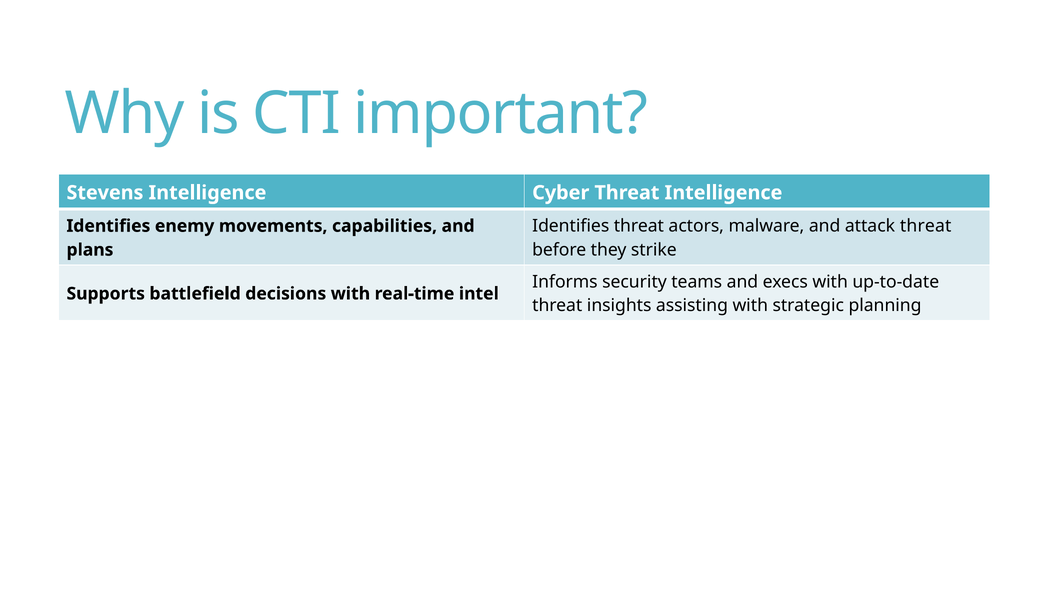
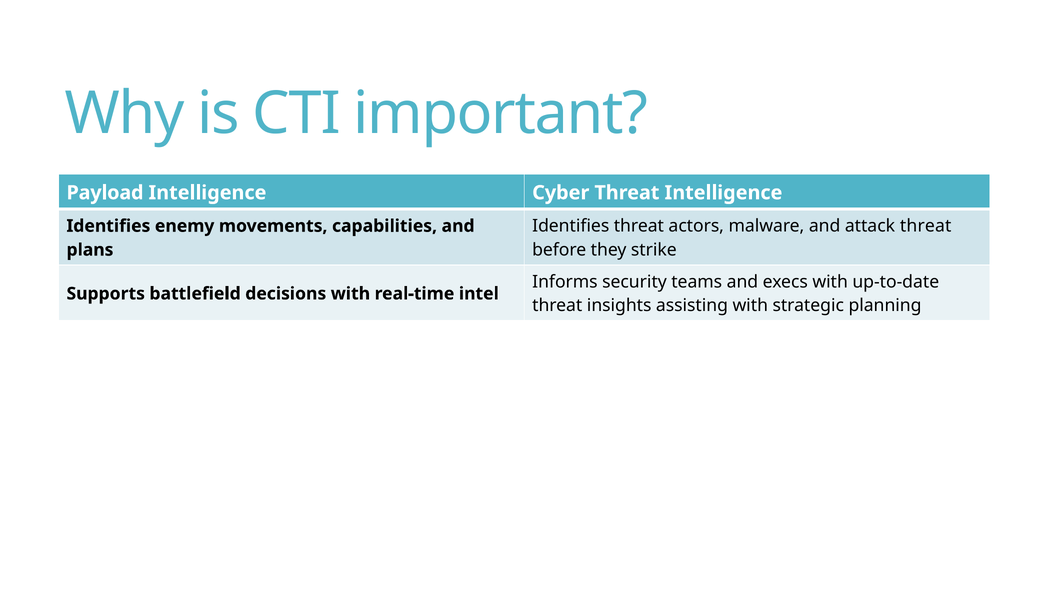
Stevens: Stevens -> Payload (105, 193)
